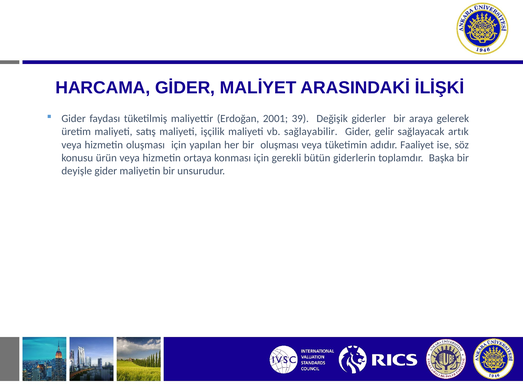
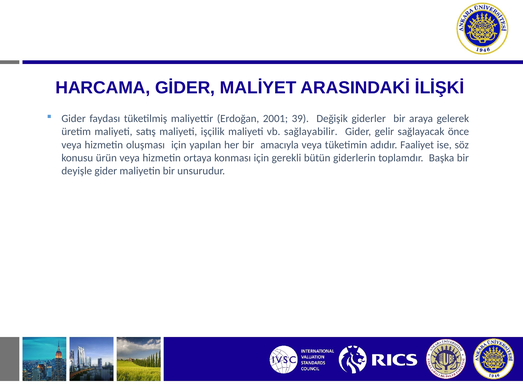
artık: artık -> önce (458, 132)
bir oluşması: oluşması -> amacıyla (280, 145)
